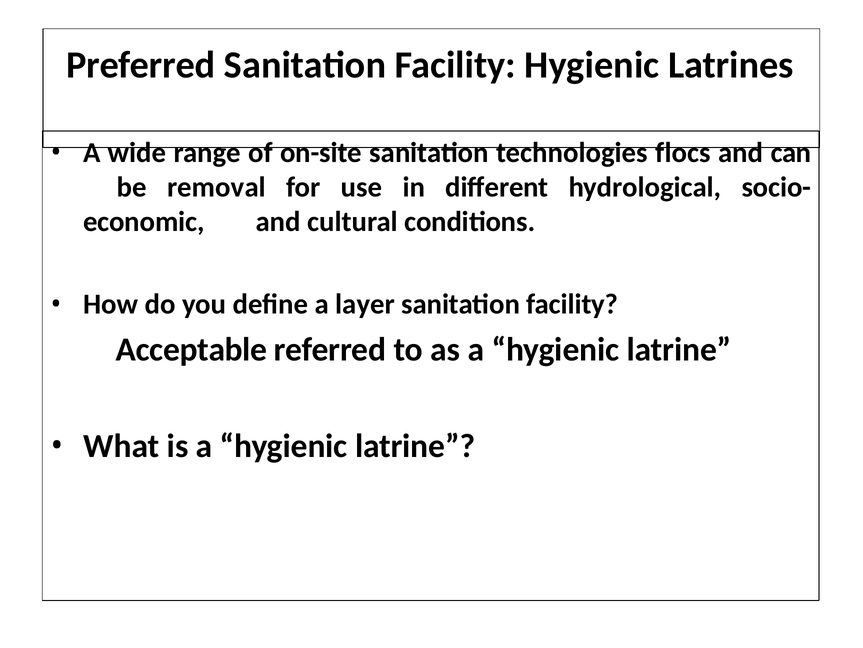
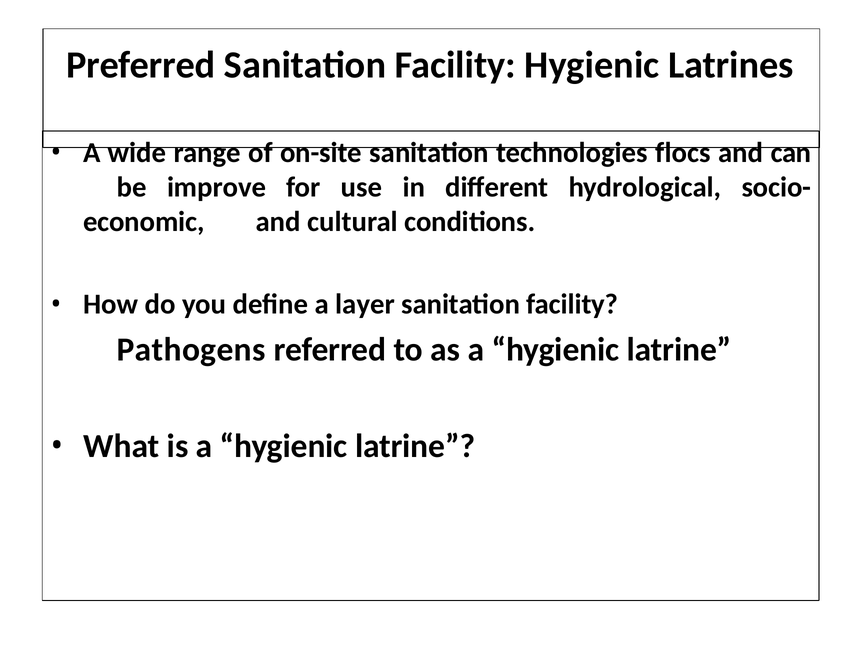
removal: removal -> improve (217, 187)
Acceptable: Acceptable -> Pathogens (191, 349)
